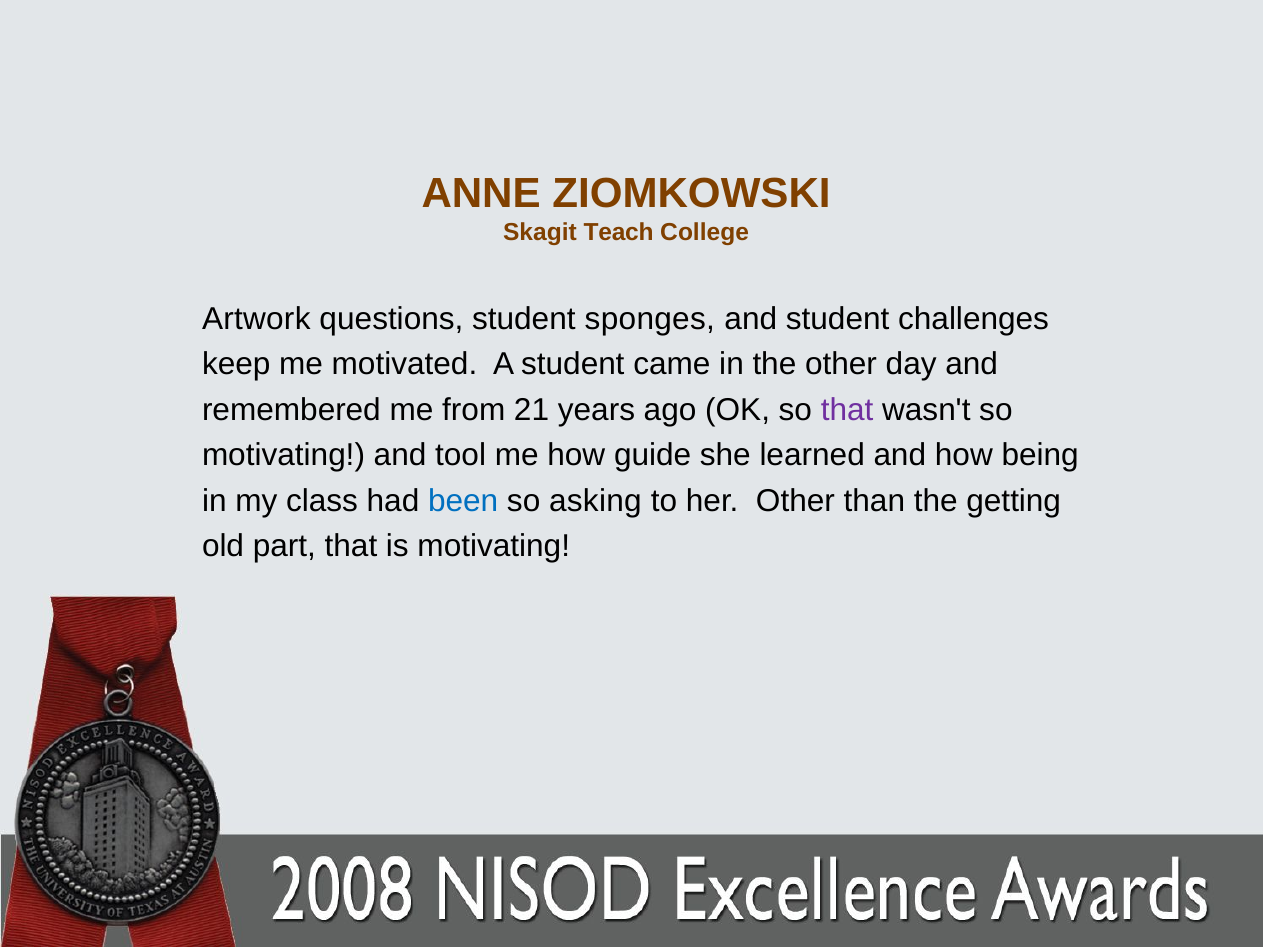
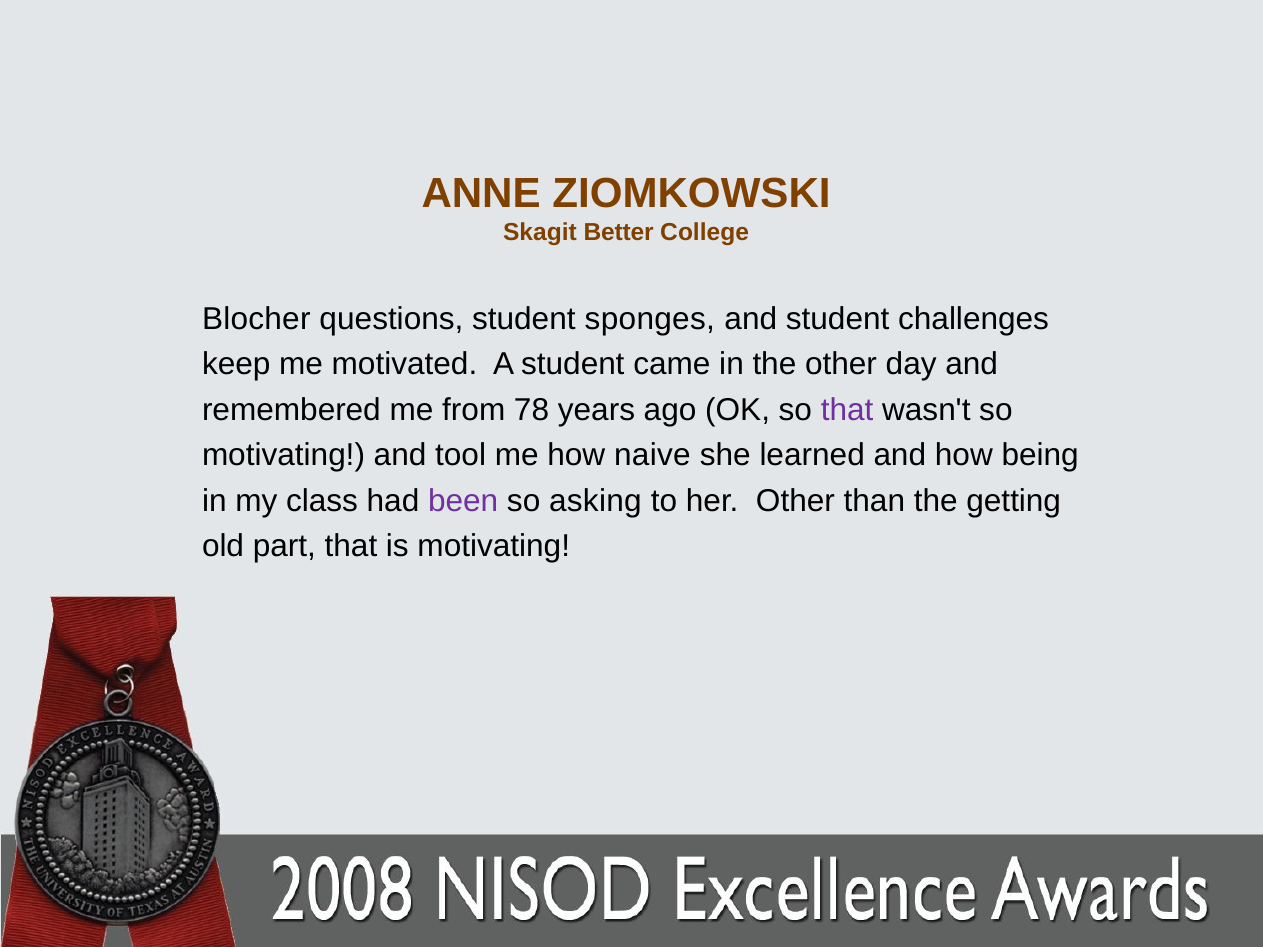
Teach: Teach -> Better (619, 232)
Artwork: Artwork -> Blocher (256, 319)
21: 21 -> 78 (532, 410)
guide: guide -> naive (652, 456)
been colour: blue -> purple (463, 501)
